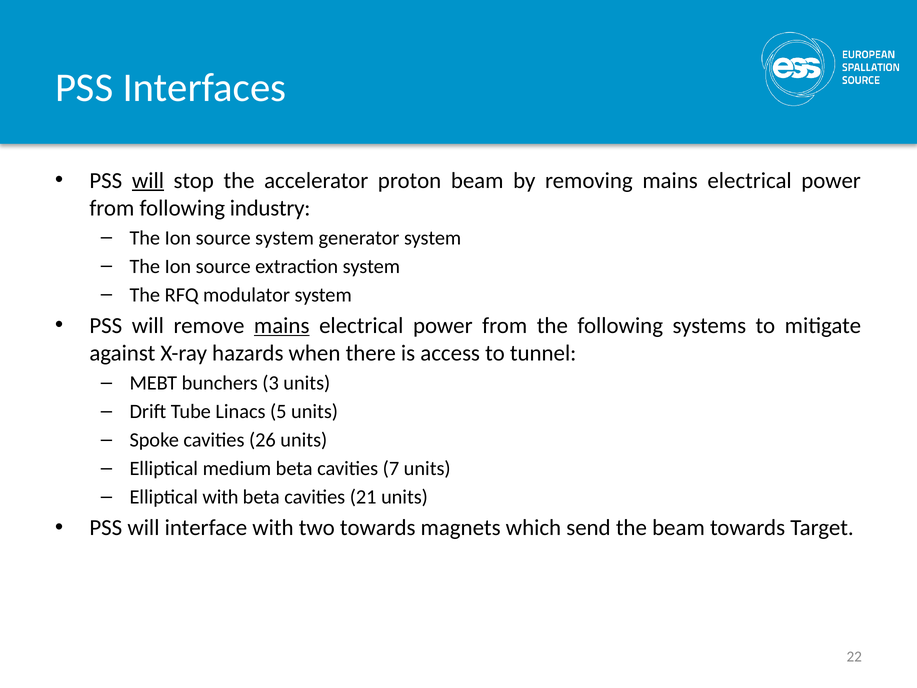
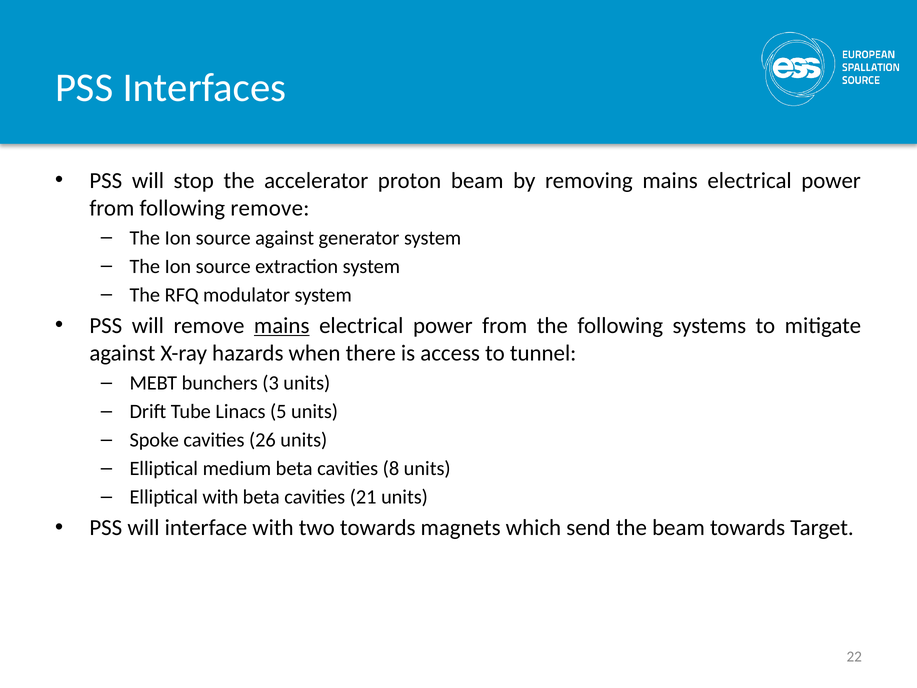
will underline: present -> none (148, 180)
following industry: industry -> remove (270, 208)
source system: system -> against (285, 238)
7: 7 -> 8 (391, 468)
